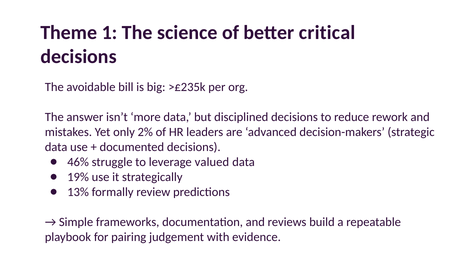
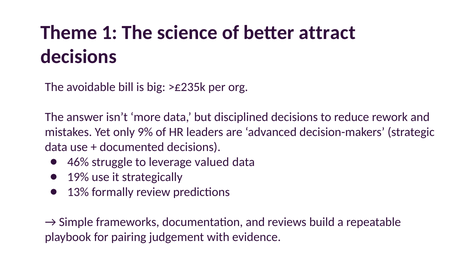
critical: critical -> attract (327, 32)
2%: 2% -> 9% (145, 132)
